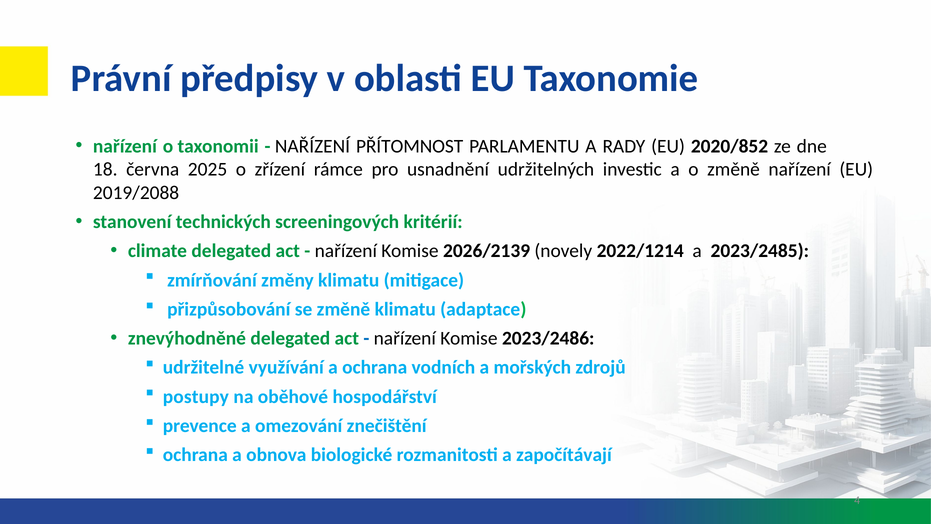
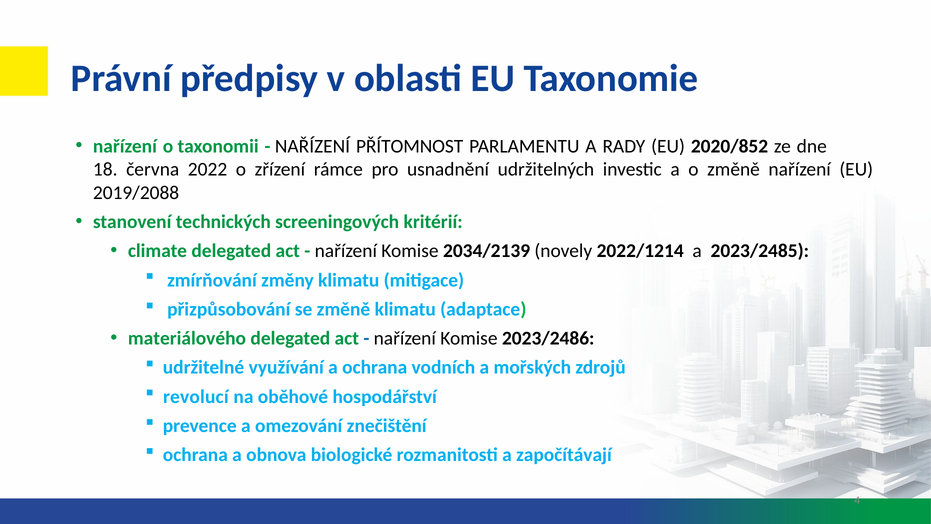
2025: 2025 -> 2022 (208, 169)
2026/2139: 2026/2139 -> 2034/2139 (487, 251)
znevýhodněné: znevýhodněné -> materiálového (187, 338)
postupy: postupy -> revolucí (196, 396)
